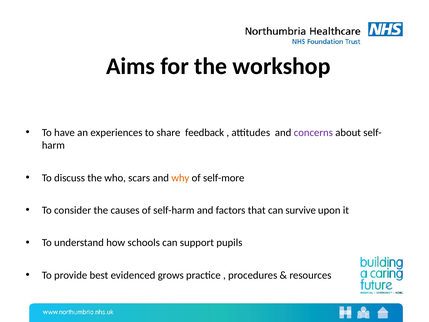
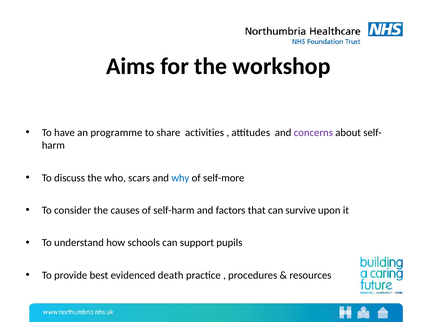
experiences: experiences -> programme (116, 132)
feedback: feedback -> activities (205, 132)
why colour: orange -> blue (180, 178)
grows: grows -> death (171, 275)
